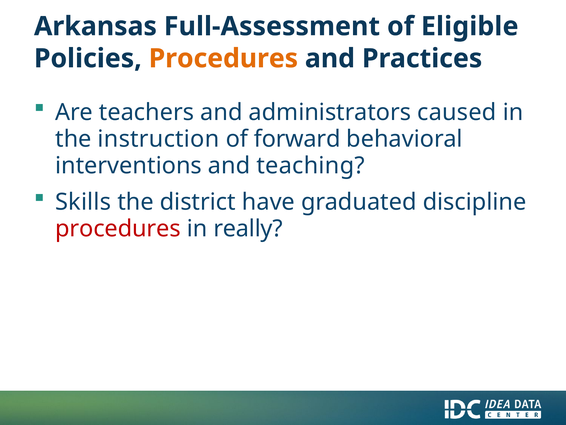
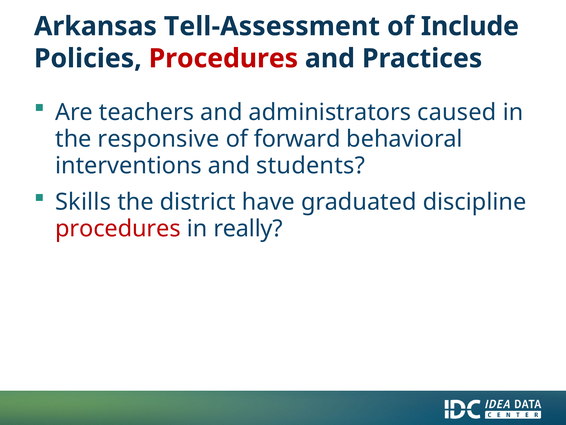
Full-Assessment: Full-Assessment -> Tell-Assessment (272, 26)
Eligible: Eligible -> Include (470, 26)
Procedures colour: orange -> red (223, 58)
instruction: instruction -> responsive (159, 139)
teaching: teaching -> students (311, 166)
